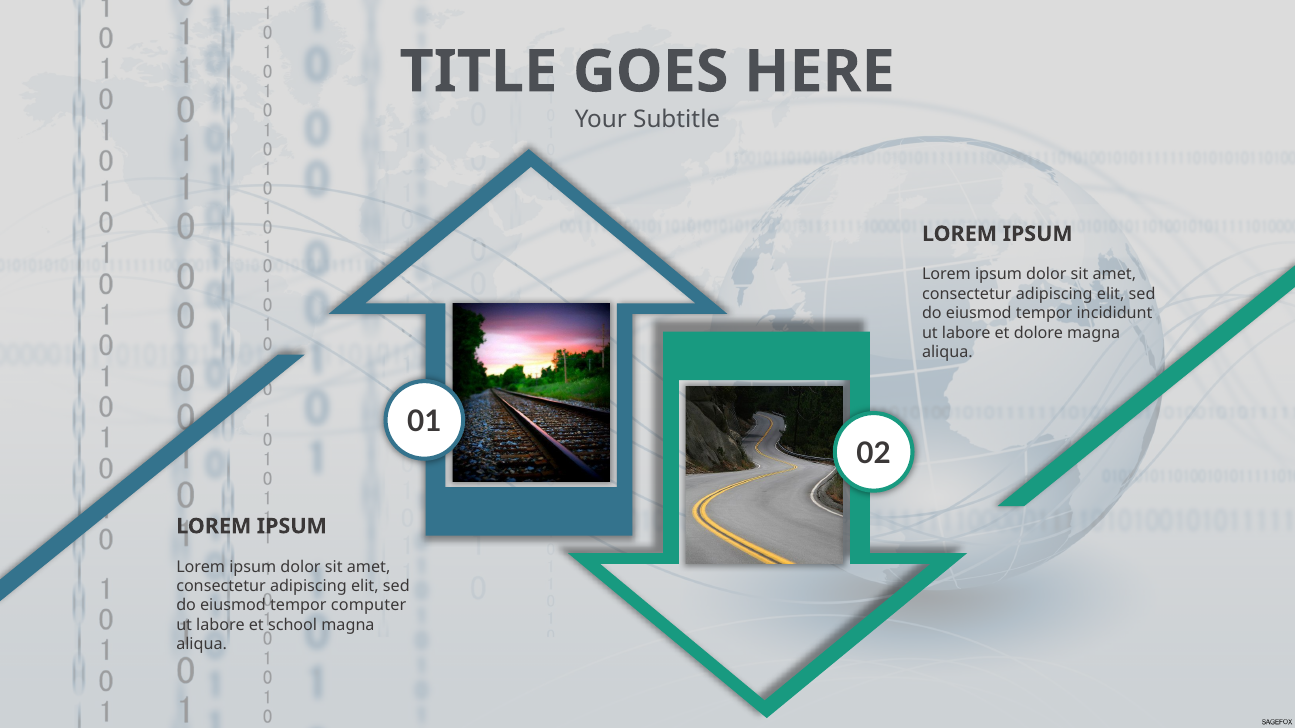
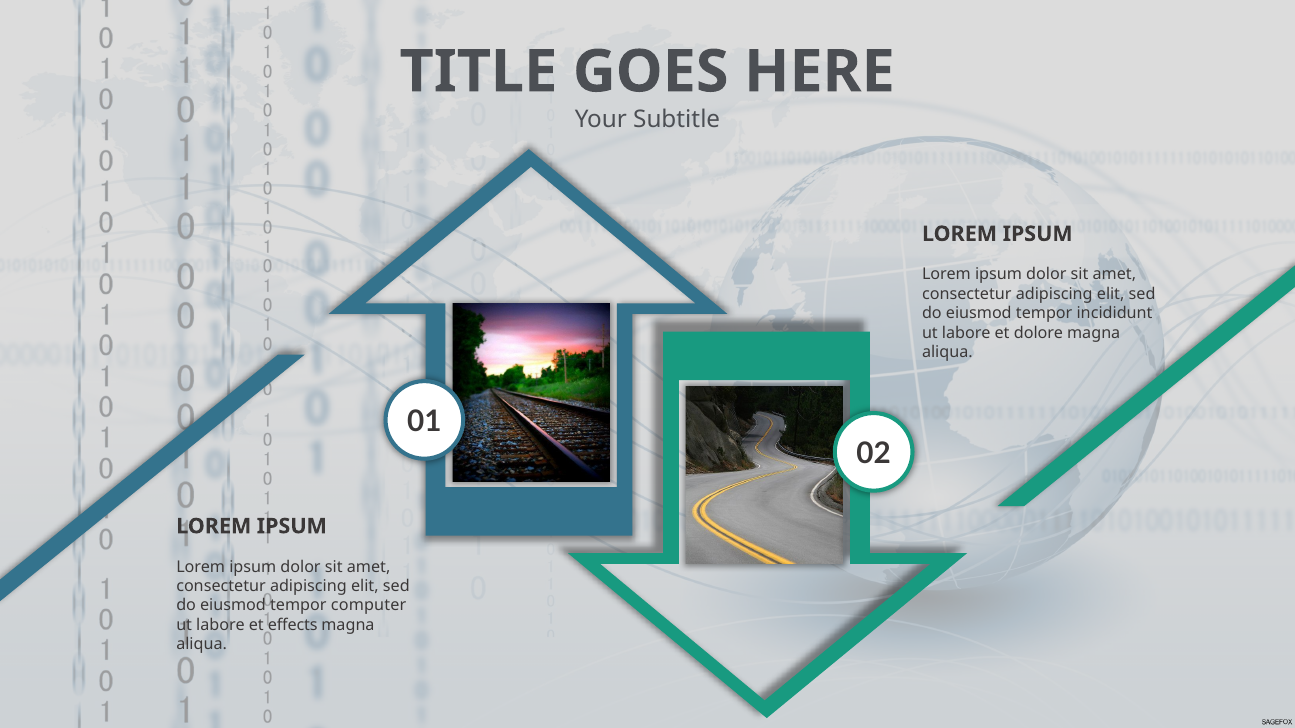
school: school -> effects (293, 625)
